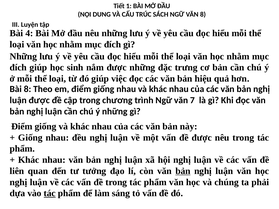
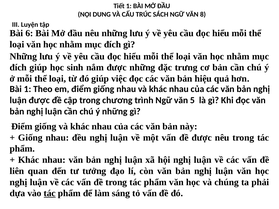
4: 4 -> 6 (29, 33)
Bài 8: 8 -> 1 (28, 89)
7: 7 -> 5 (192, 100)
bản underline: present -> none (183, 171)
